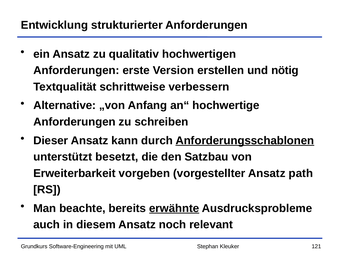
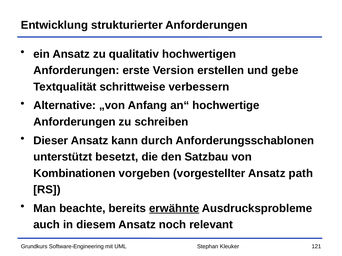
nötig: nötig -> gebe (285, 71)
Anforderungsschablonen underline: present -> none (245, 141)
Erweiterbarkeit: Erweiterbarkeit -> Kombinationen (75, 174)
